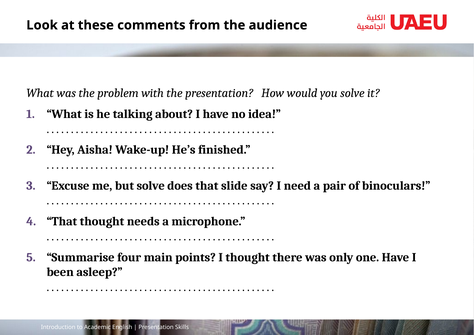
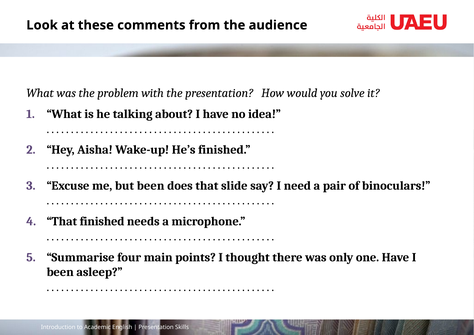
but solve: solve -> been (151, 186)
That thought: thought -> finished (102, 222)
